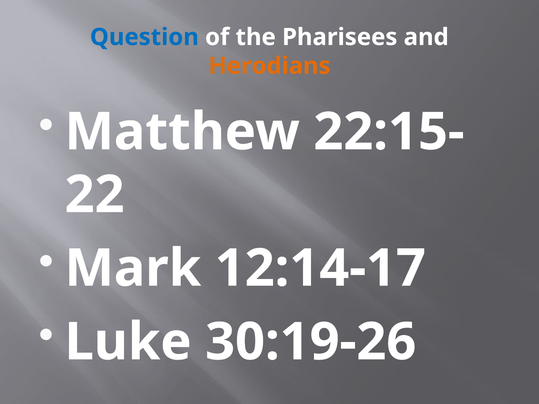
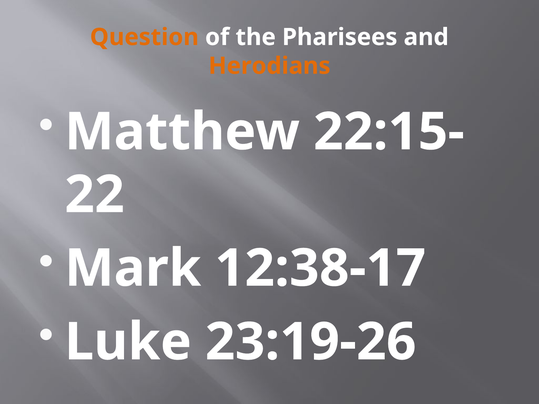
Question colour: blue -> orange (144, 37)
12:14-17: 12:14-17 -> 12:38-17 (320, 269)
30:19-26: 30:19-26 -> 23:19-26 (311, 342)
